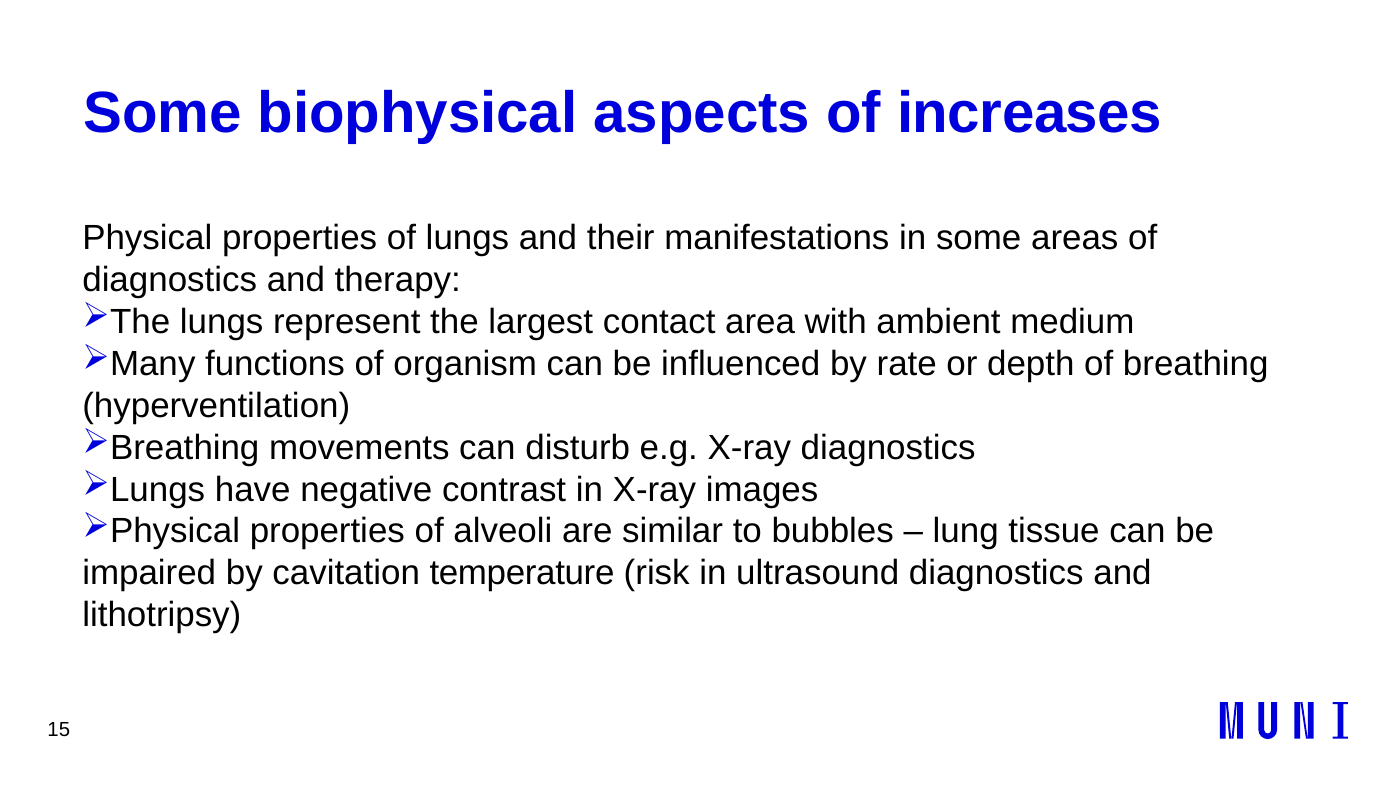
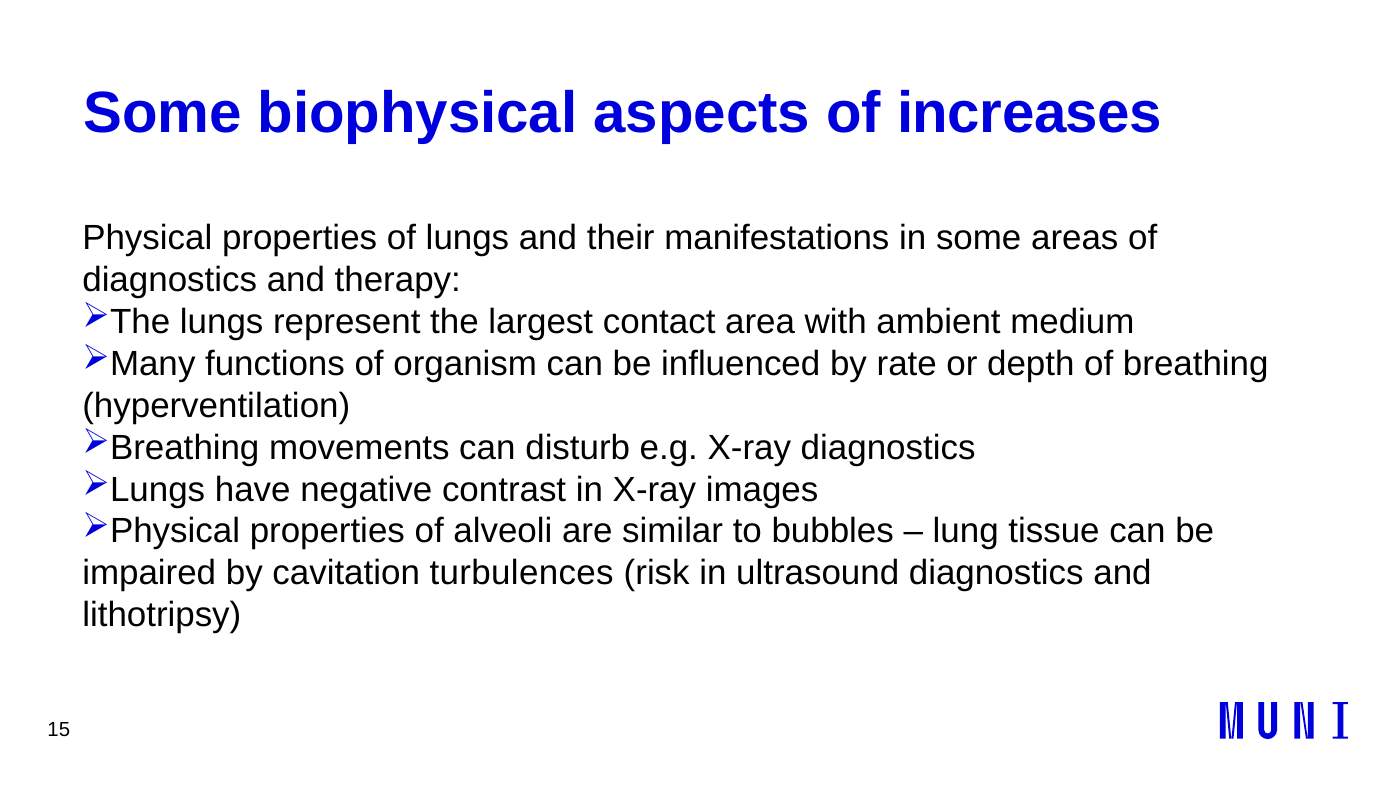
temperature: temperature -> turbulences (522, 573)
